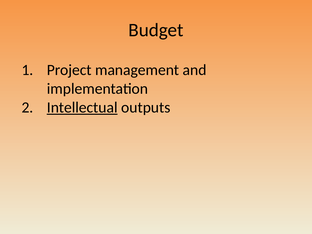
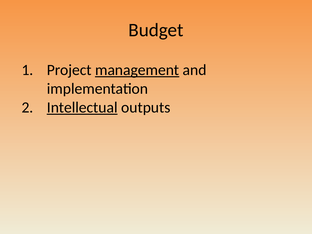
management underline: none -> present (137, 70)
